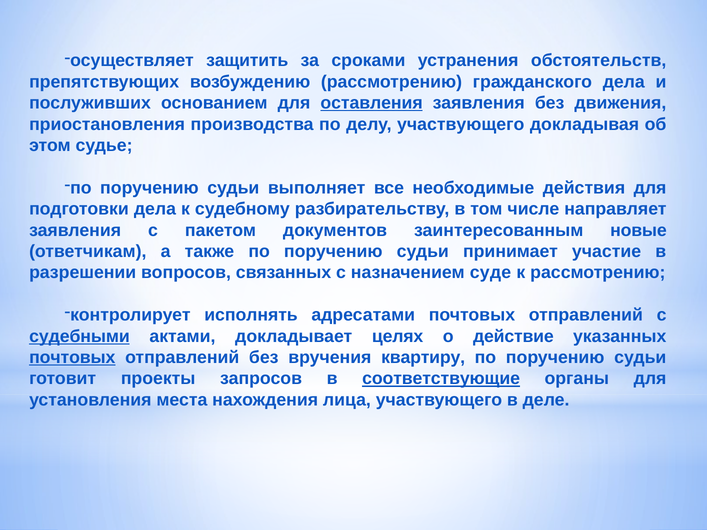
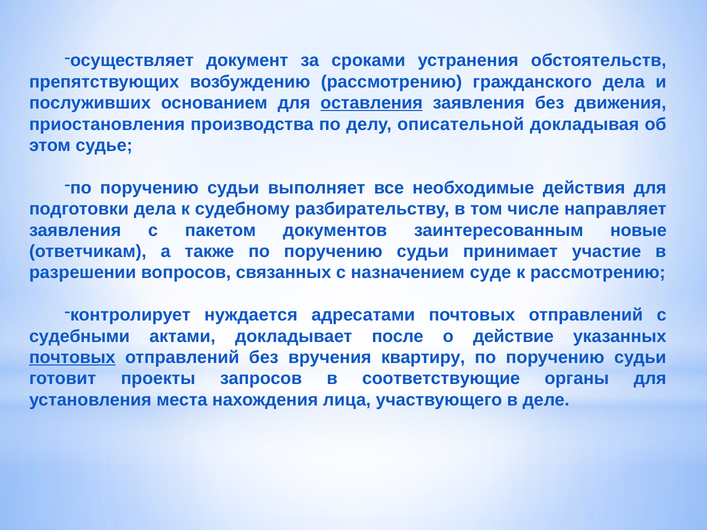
защитить: защитить -> документ (247, 61)
делу участвующего: участвующего -> описательной (461, 124)
исполнять: исполнять -> нуждается (251, 315)
судебными underline: present -> none (79, 336)
целях: целях -> после (398, 336)
соответствующие underline: present -> none (441, 379)
